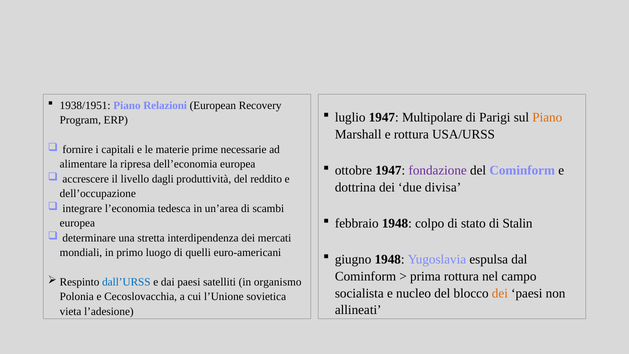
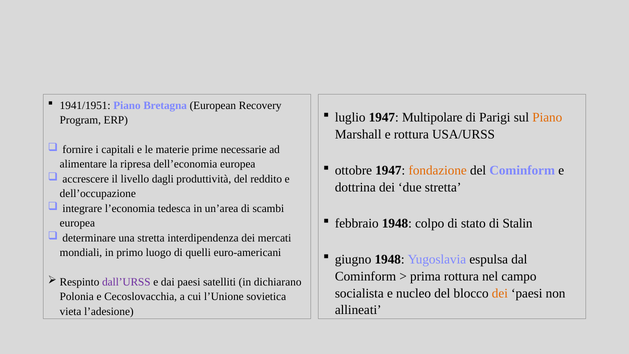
1938/1951: 1938/1951 -> 1941/1951 (85, 105)
Relazioni: Relazioni -> Bretagna (165, 105)
fondazione colour: purple -> orange (438, 170)
due divisa: divisa -> stretta (443, 187)
dall’URSS colour: blue -> purple (126, 282)
organismo: organismo -> dichiarano (278, 282)
